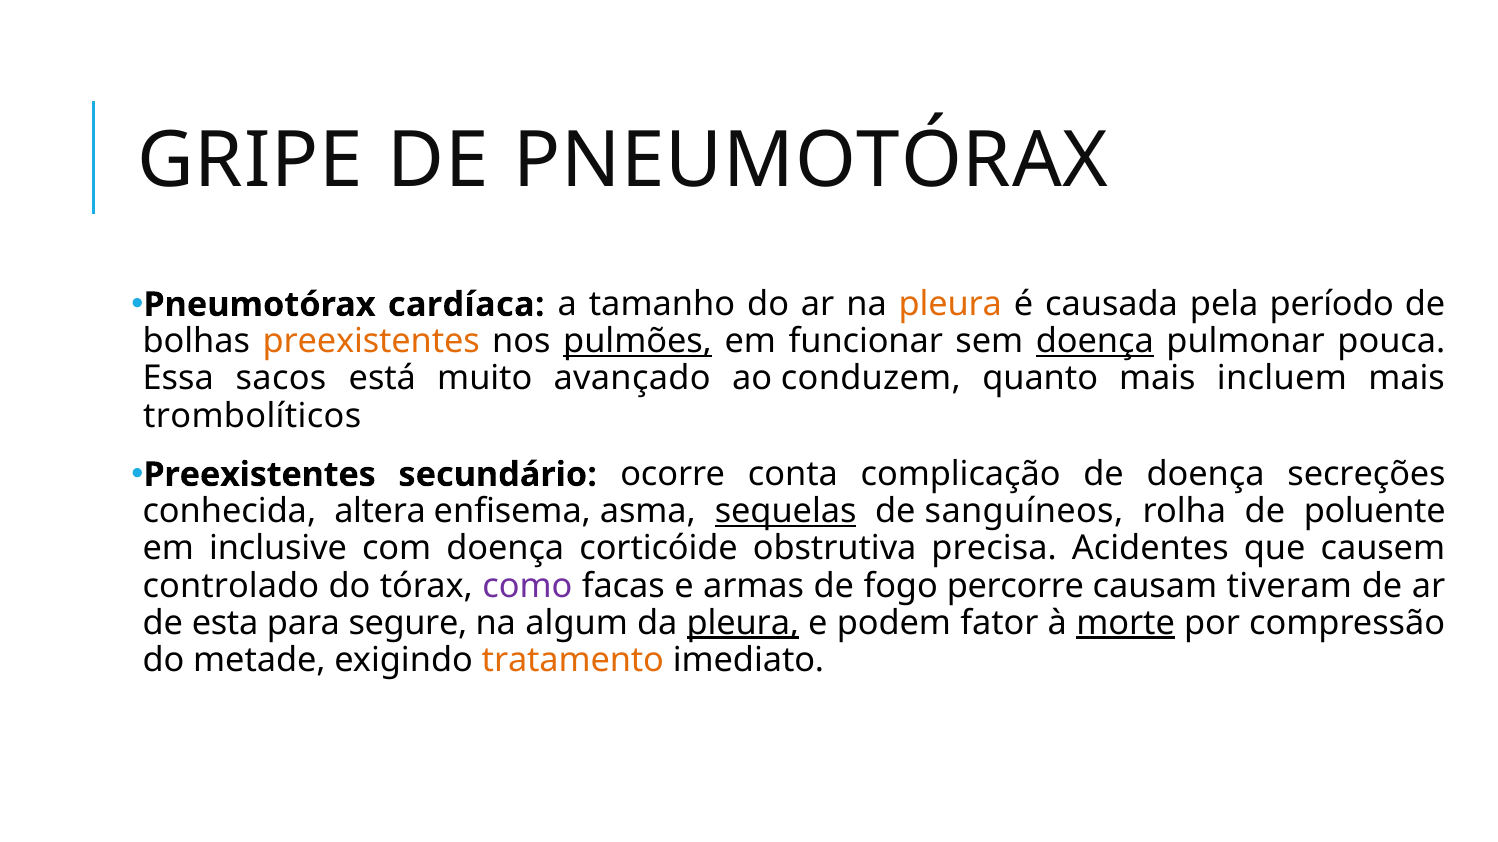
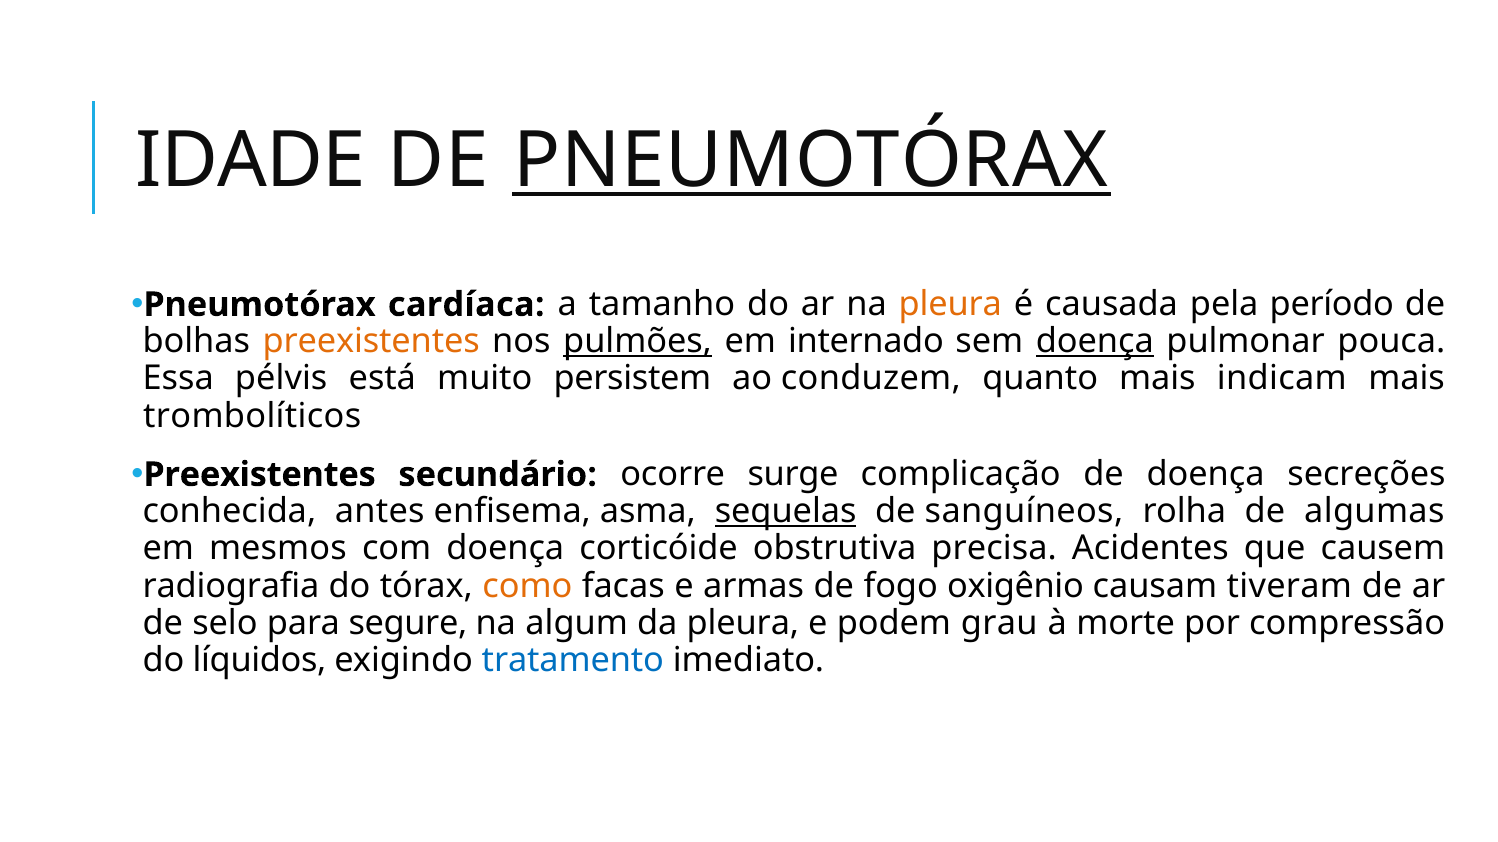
GRIPE: GRIPE -> IDADE (251, 161)
PNEUMOTÓRAX underline: none -> present (811, 161)
funcionar: funcionar -> internado (866, 342)
sacos: sacos -> pélvis (281, 379)
avançado: avançado -> persistem (632, 379)
incluem: incluem -> indicam (1282, 379)
conta: conta -> surge (793, 475)
altera: altera -> antes (380, 512)
poluente: poluente -> algumas (1374, 512)
inclusive: inclusive -> mesmos (278, 549)
controlado: controlado -> radiografia (231, 586)
como colour: purple -> orange (527, 586)
percorre: percorre -> oxigênio (1015, 586)
esta: esta -> selo (225, 623)
pleura underline: present -> none (743, 623)
fator: fator -> grau (999, 623)
morte underline: present -> none (1126, 623)
metade: metade -> líquidos (260, 660)
tratamento colour: orange -> blue (573, 660)
